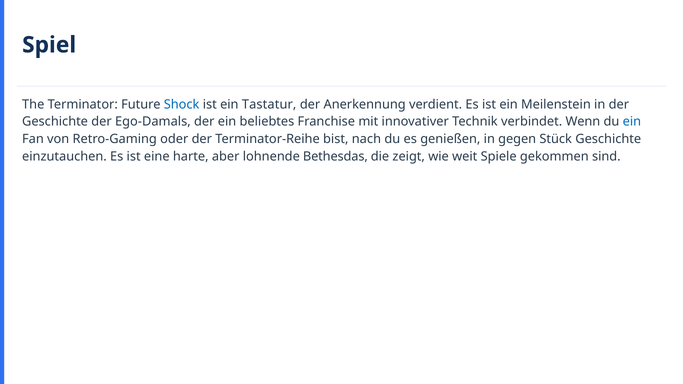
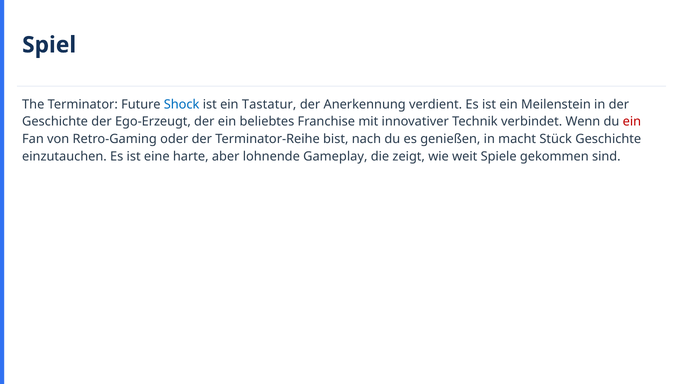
Ego-Damals: Ego-Damals -> Ego-Erzeugt (153, 122)
ein colour: blue -> red (632, 122)
gegen: gegen -> macht (517, 139)
Bethesdas: Bethesdas -> Gameplay (335, 157)
